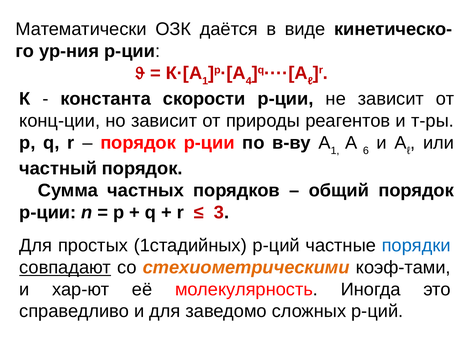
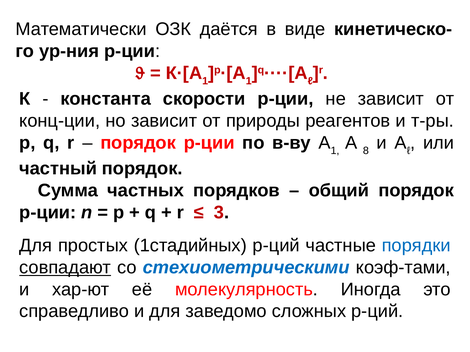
4: 4 -> 1 (249, 81)
6: 6 -> 8 (366, 151)
стехиометрическими colour: orange -> blue (246, 268)
